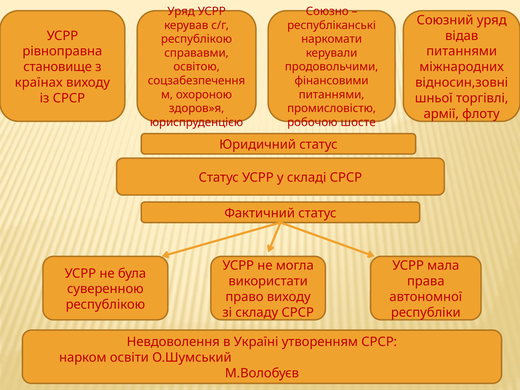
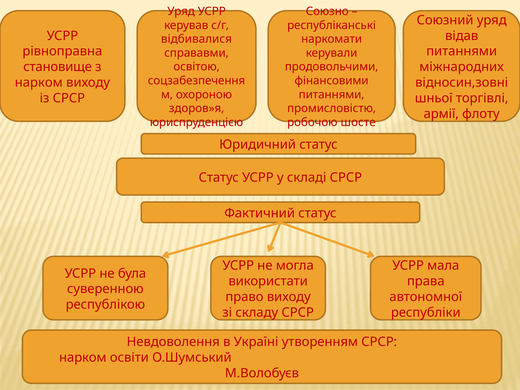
республікою: республікою -> відбивалися (196, 39)
країнах: країнах -> нарком (39, 83)
